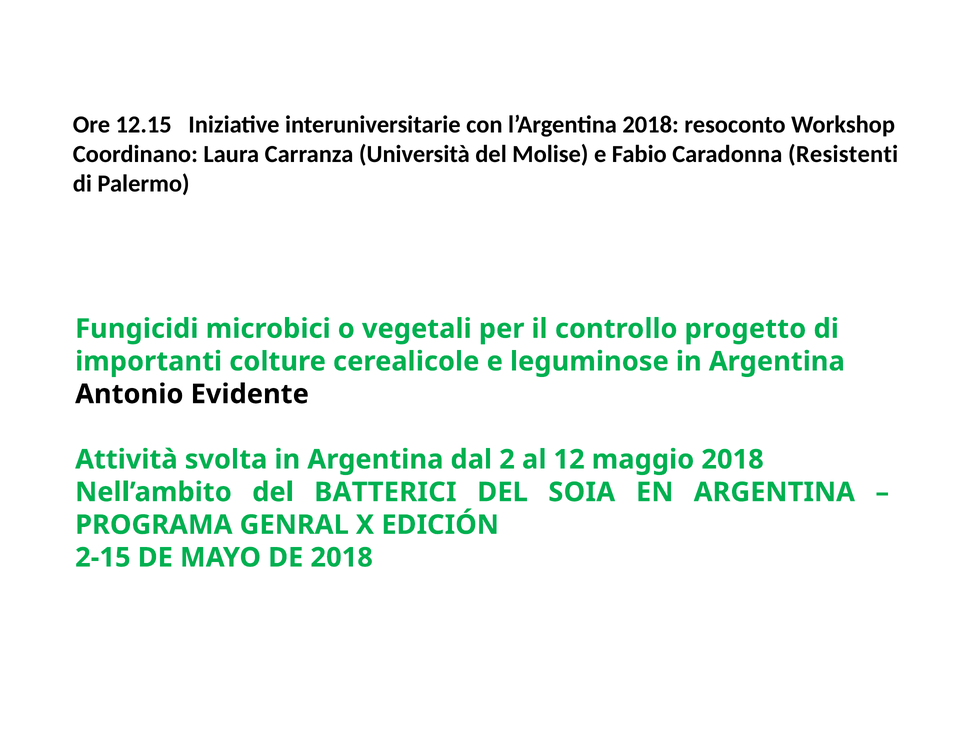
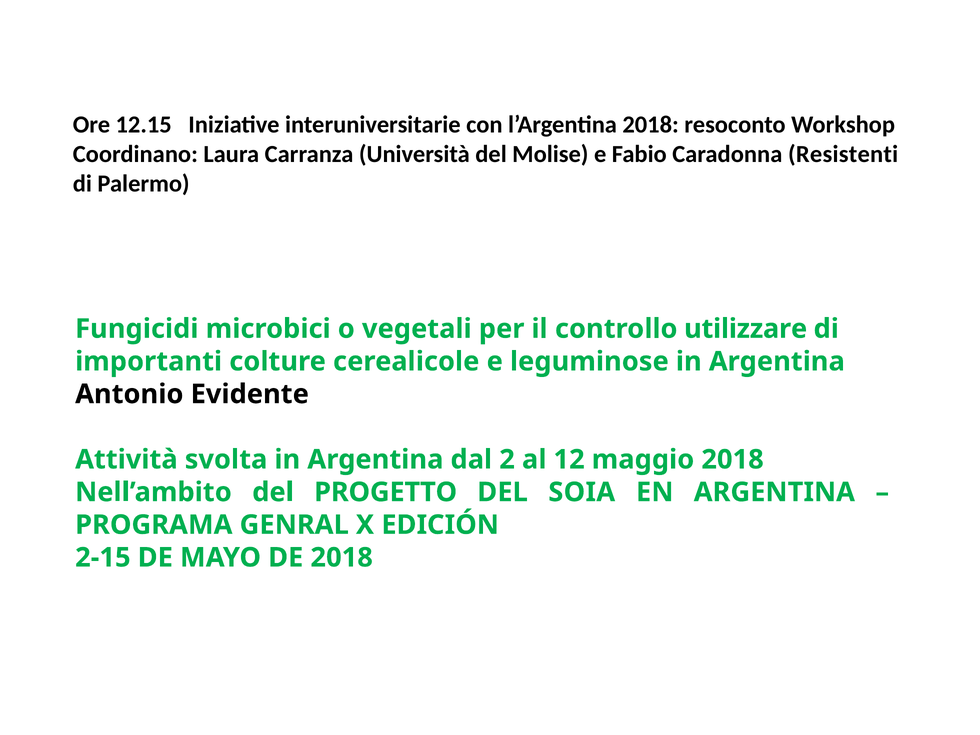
progetto: progetto -> utilizzare (746, 329)
BATTERICI: BATTERICI -> PROGETTO (386, 492)
